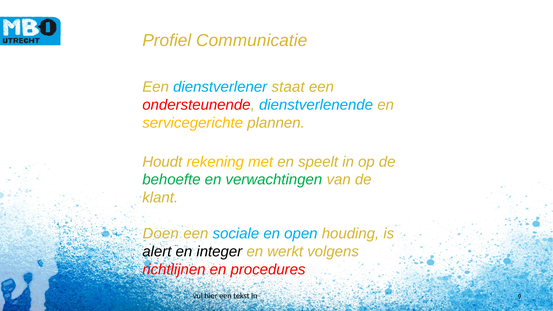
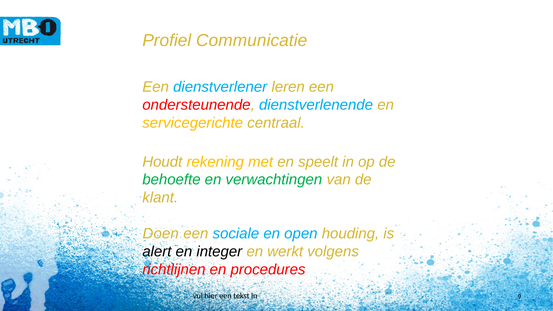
staat: staat -> leren (288, 87)
plannen: plannen -> centraal (276, 123)
